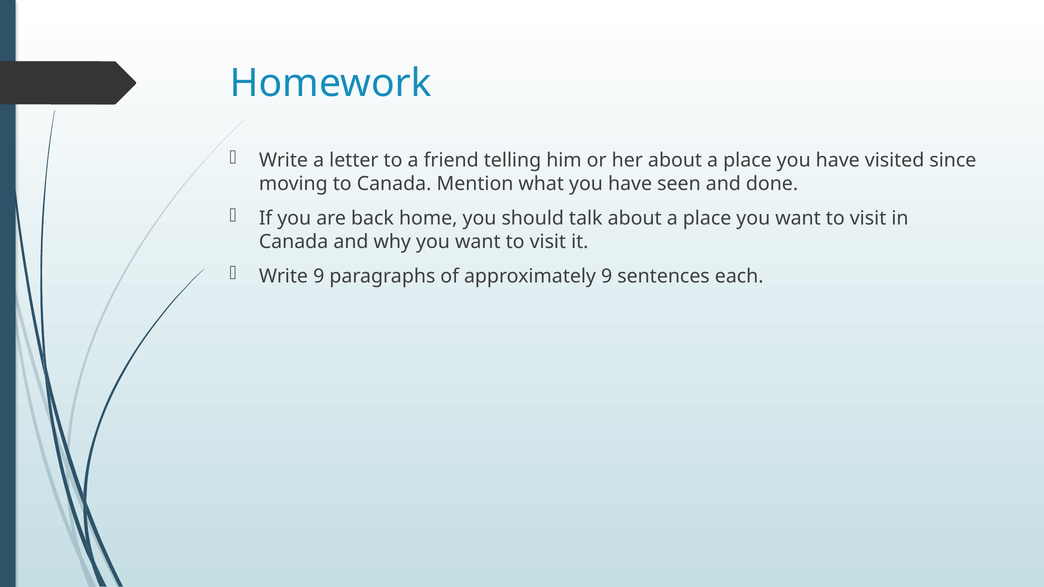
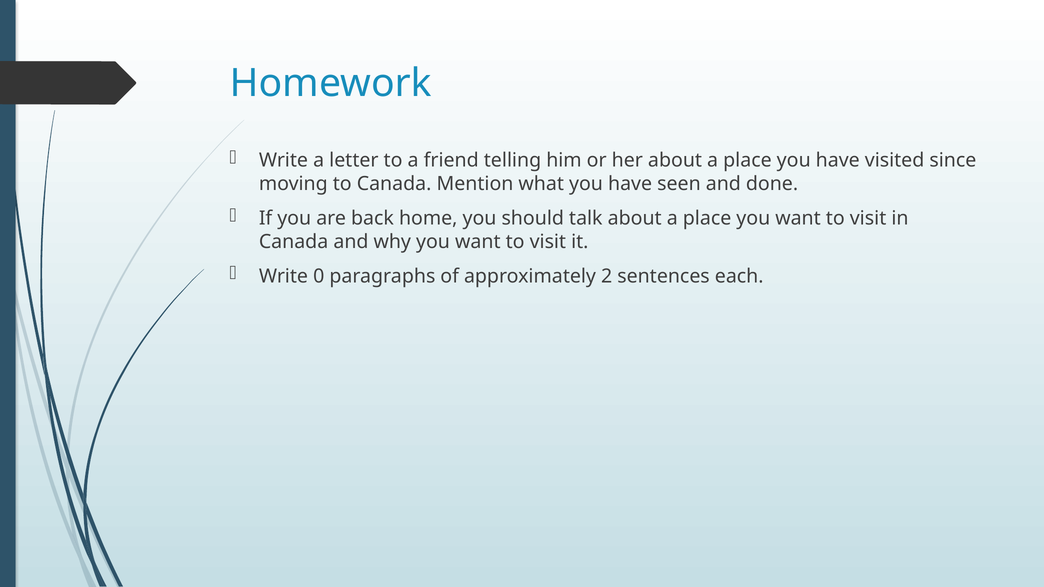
Write 9: 9 -> 0 (319, 276)
approximately 9: 9 -> 2 (607, 276)
